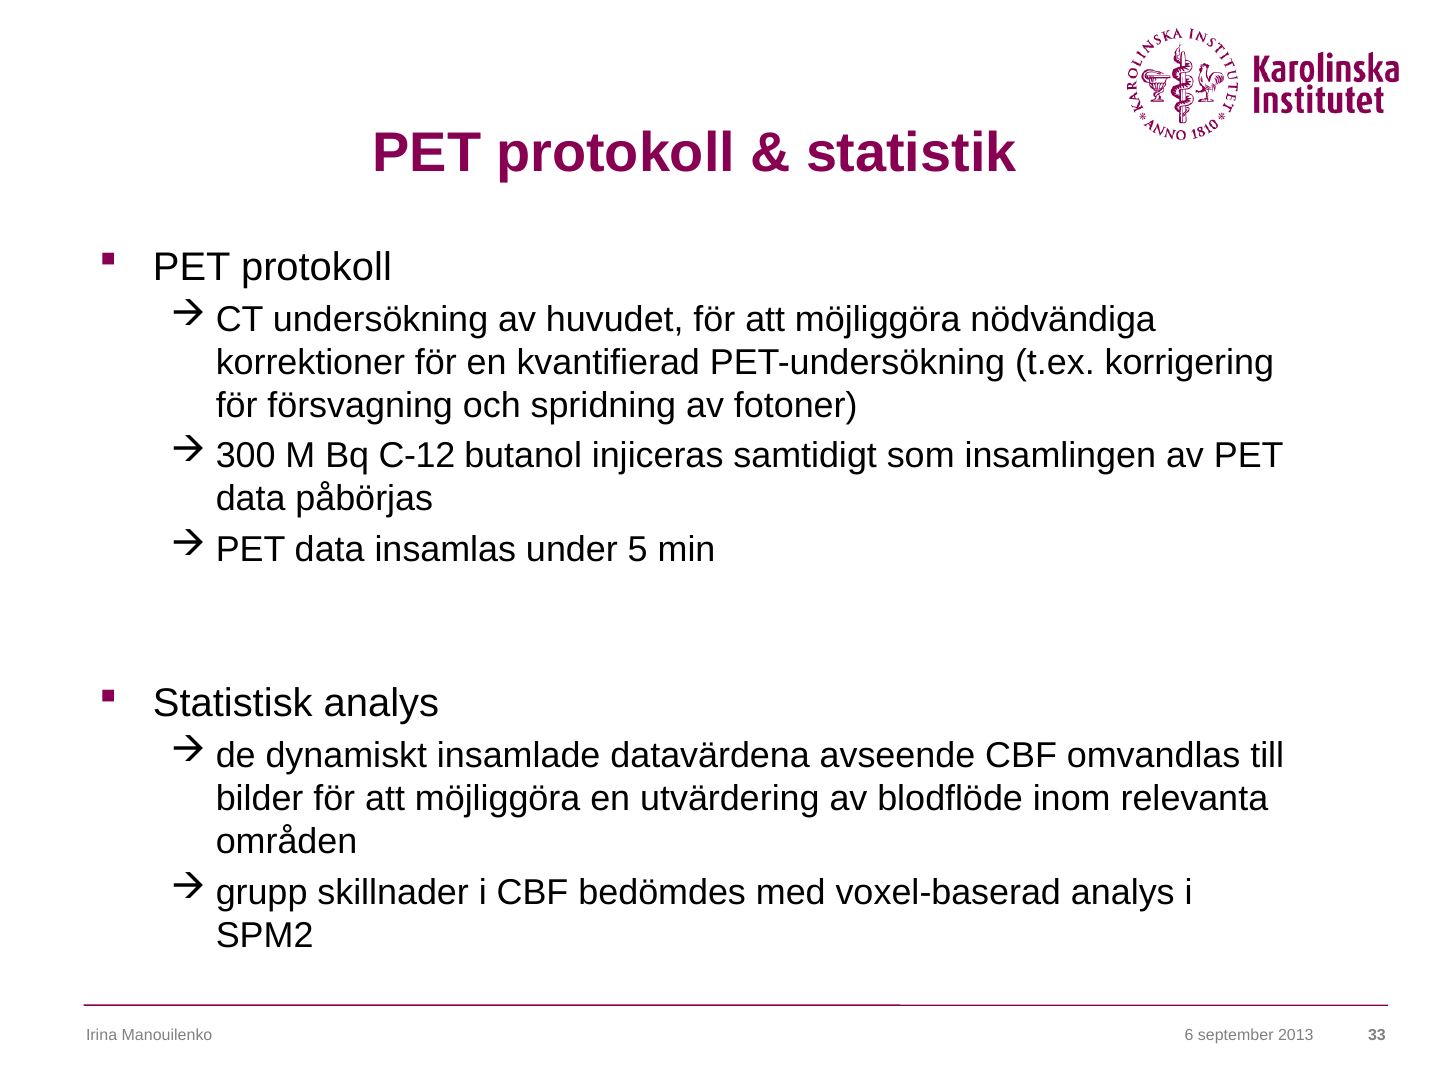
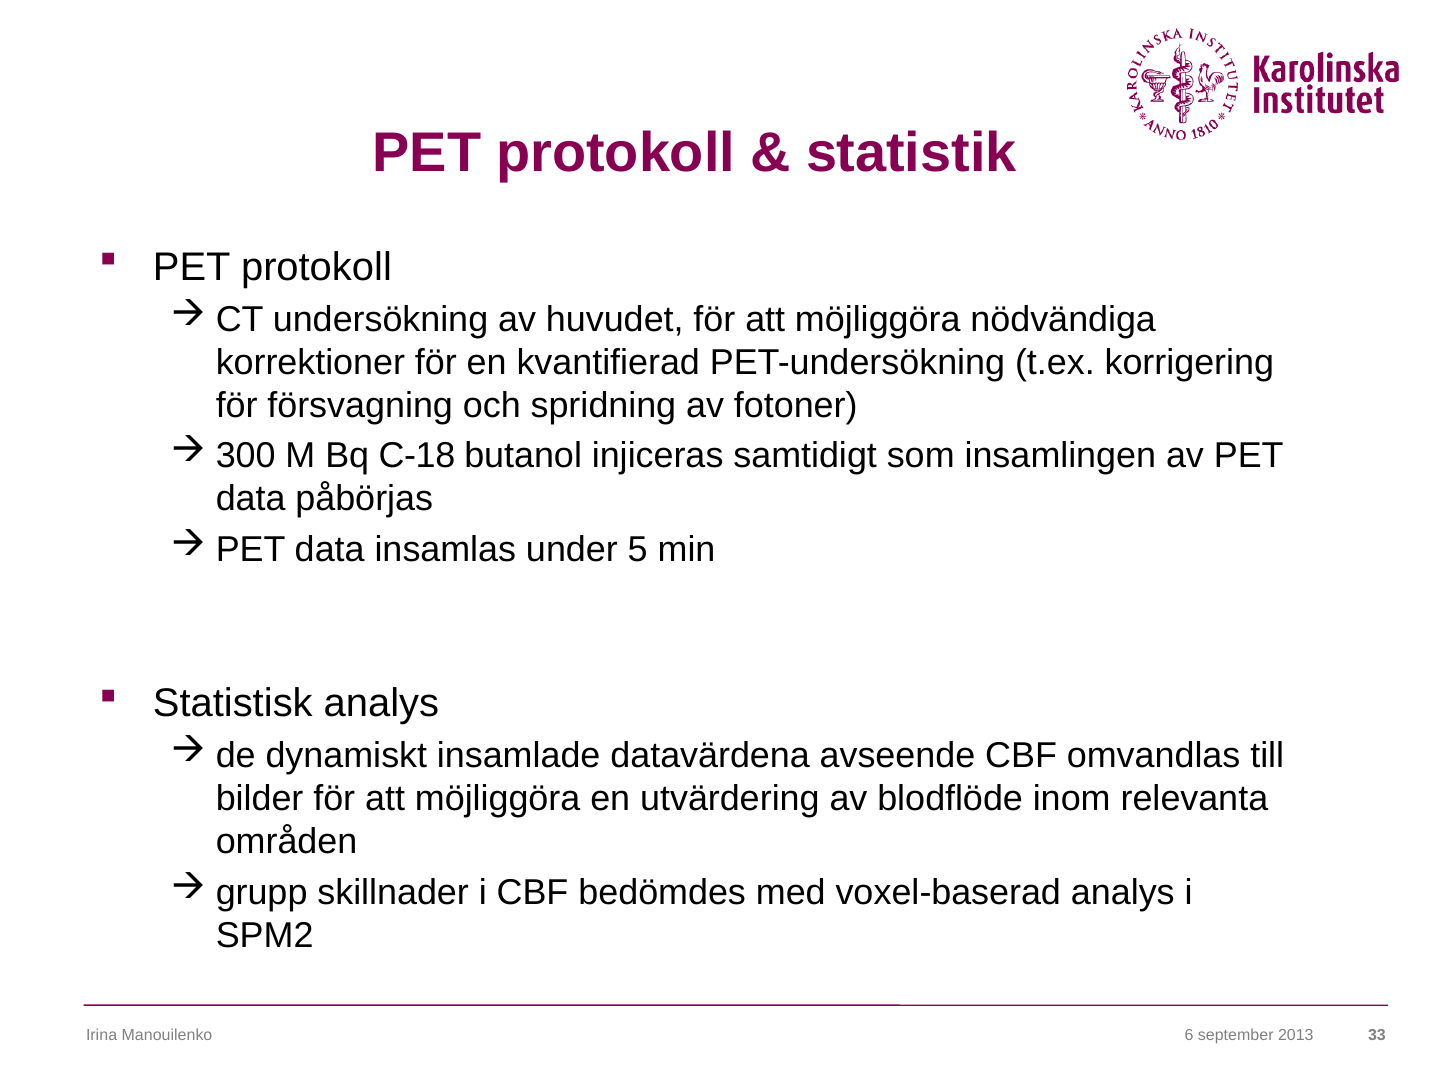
C-12: C-12 -> C-18 (417, 456)
